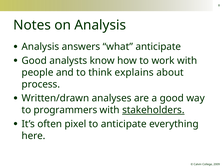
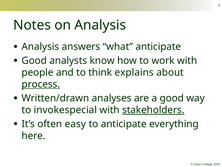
process underline: none -> present (41, 84)
programmers: programmers -> invokespecial (65, 110)
pixel: pixel -> easy (75, 124)
